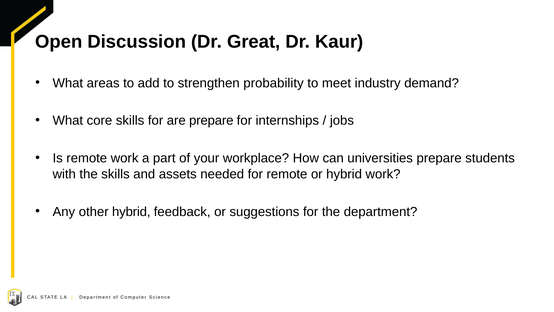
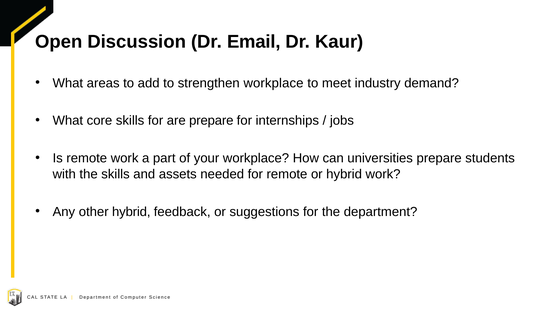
Great: Great -> Email (254, 42)
strengthen probability: probability -> workplace (273, 83)
